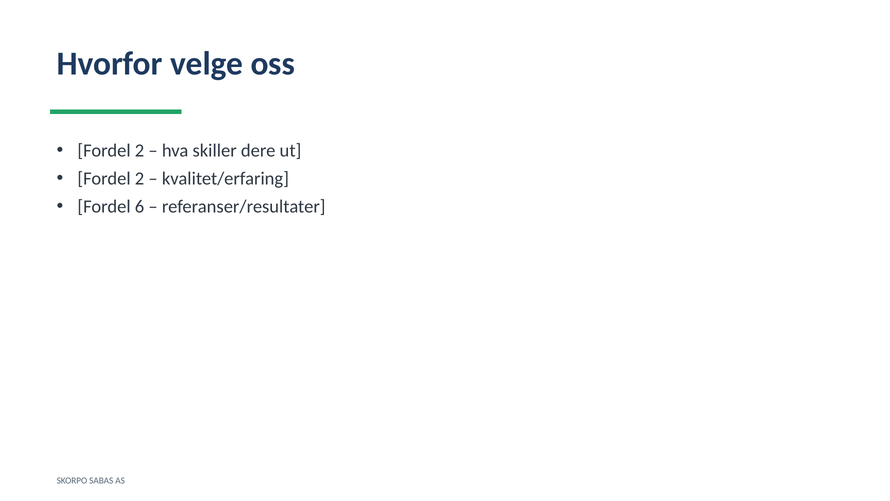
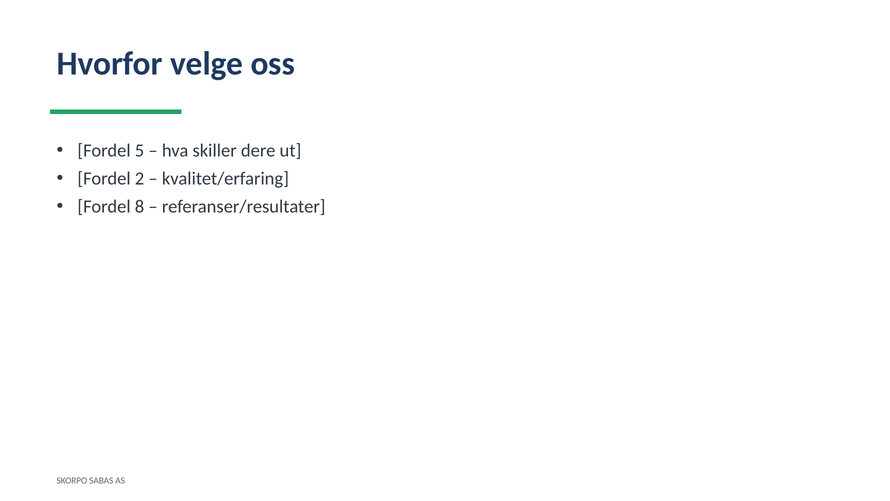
2: 2 -> 5 (140, 151)
6: 6 -> 8 (140, 206)
